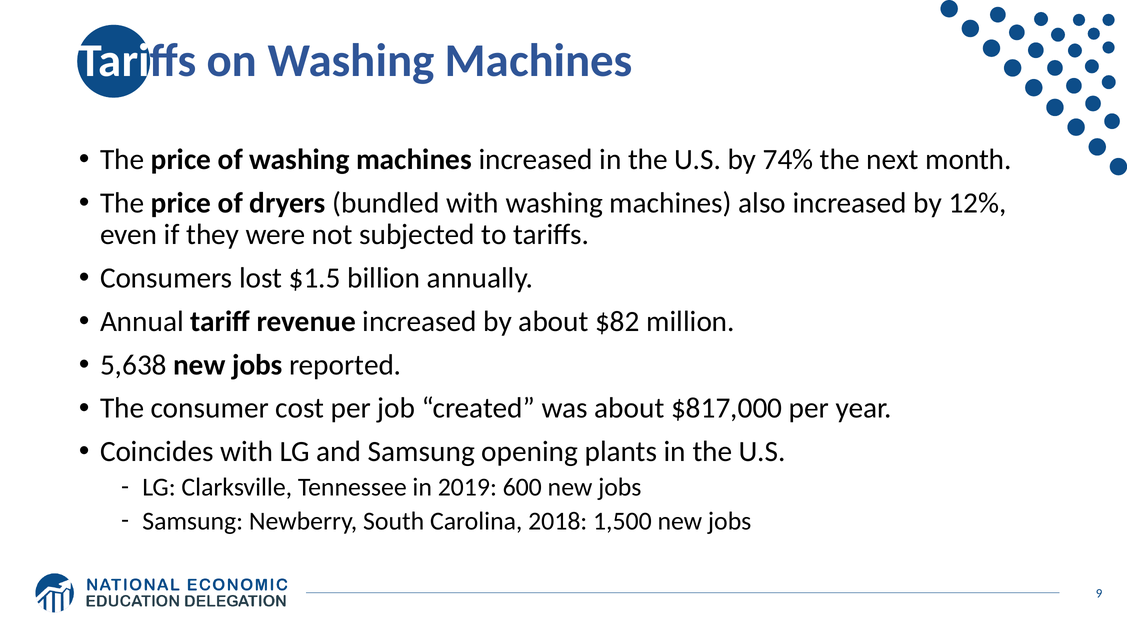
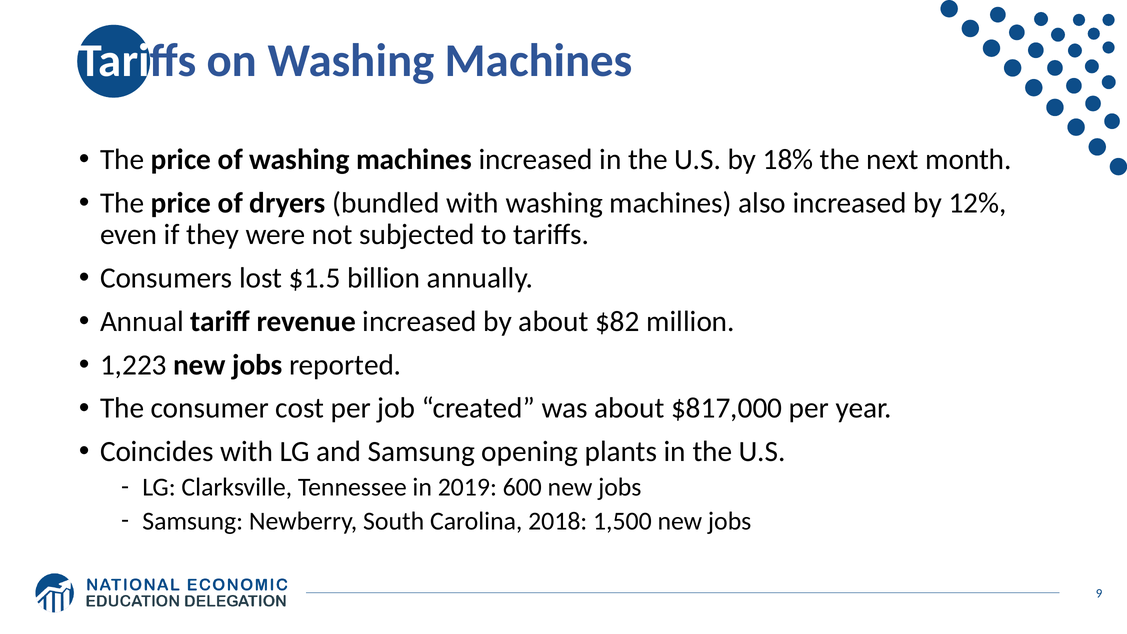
74%: 74% -> 18% (788, 159)
5,638: 5,638 -> 1,223 (133, 365)
